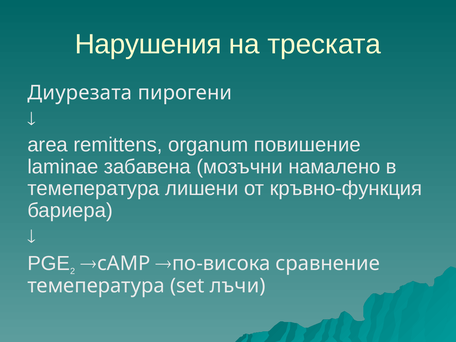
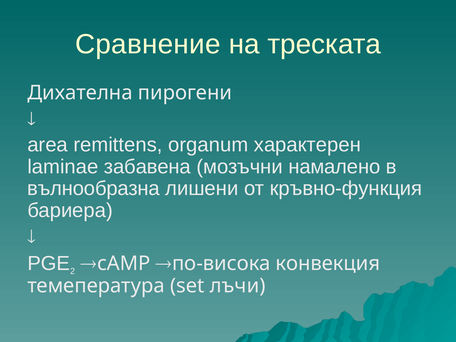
Нарушения: Нарушения -> Сравнение (148, 44)
Диурезата: Диурезата -> Дихателна (80, 93)
повишение: повишение -> характерен (307, 145)
темепература: темепература -> вълнообразна (94, 189)
сравнение: сравнение -> конвекция (328, 264)
